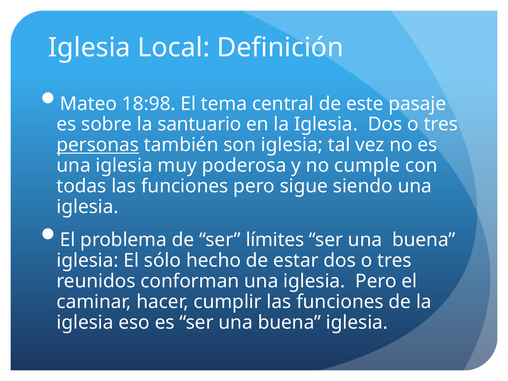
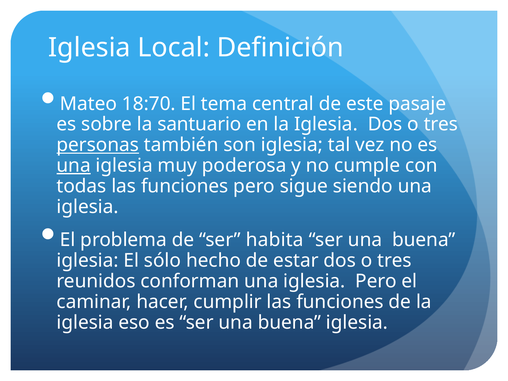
18:98: 18:98 -> 18:70 (149, 104)
una underline: none -> present (74, 166)
límites: límites -> habita (275, 240)
